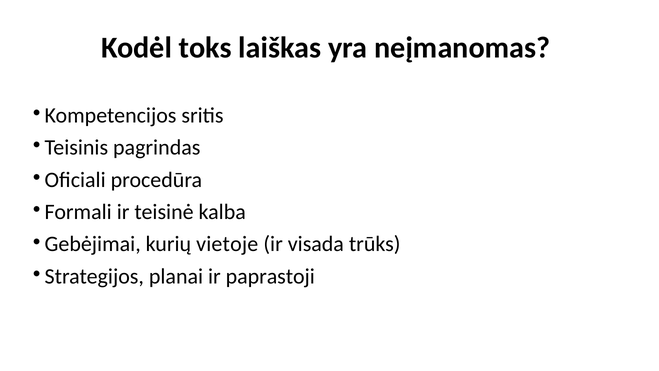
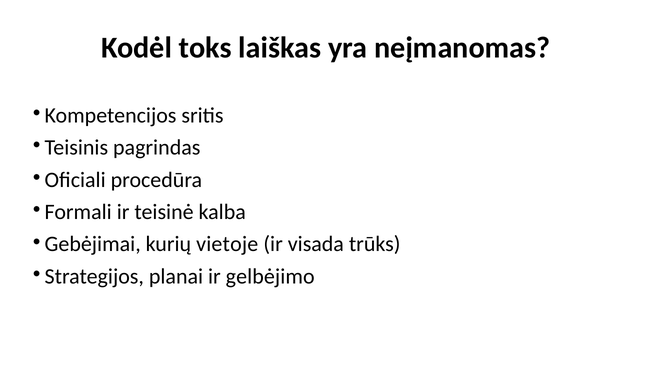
paprastoji: paprastoji -> gelbėjimo (270, 276)
